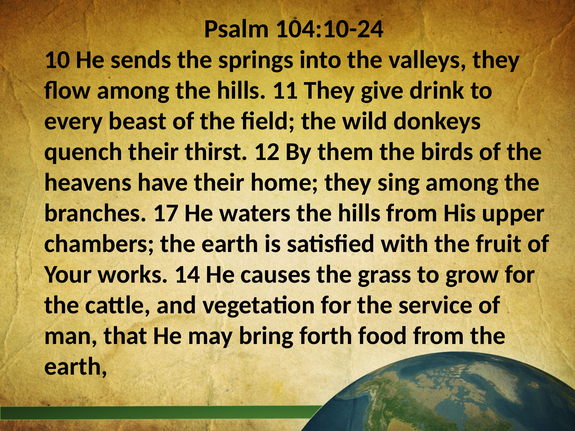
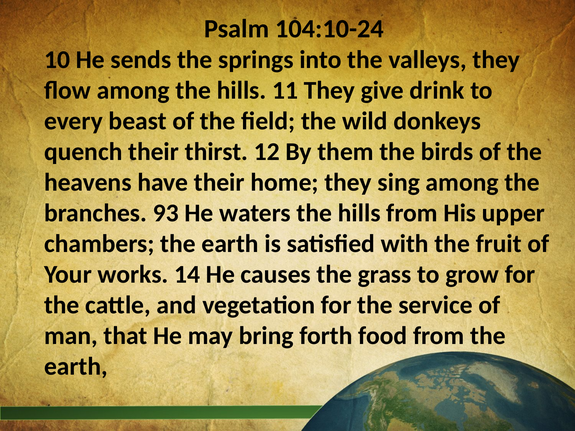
17: 17 -> 93 (166, 213)
